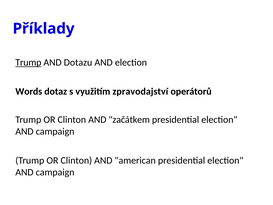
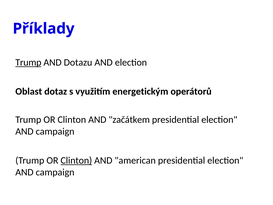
Words: Words -> Oblast (29, 91)
zpravodajství: zpravodajství -> energetickým (140, 91)
Clinton underline: none -> present (76, 160)
